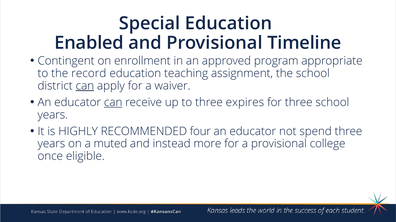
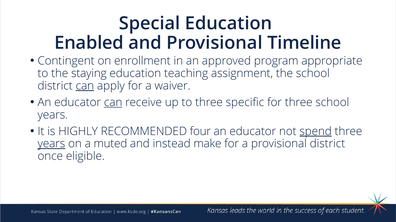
record: record -> staying (89, 74)
expires: expires -> specific (245, 103)
spend underline: none -> present (316, 132)
years underline: none -> present (51, 144)
more: more -> make (207, 144)
provisional college: college -> district (327, 144)
